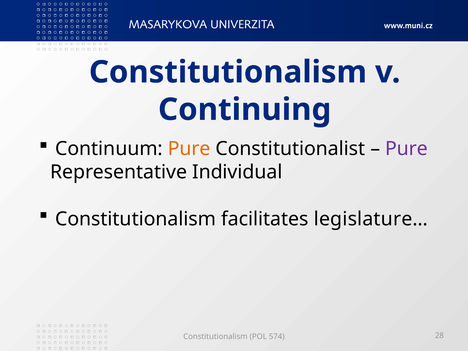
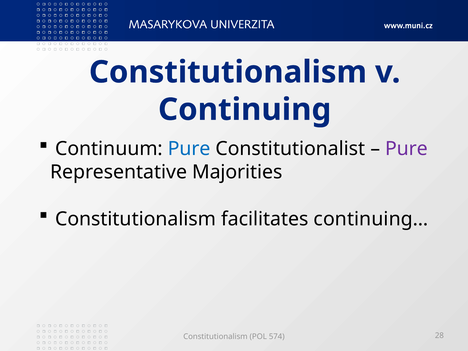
Pure colour: orange -> blue (189, 149)
Individual: Individual -> Majorities (237, 172)
legislature…: legislature… -> continuing… (371, 219)
